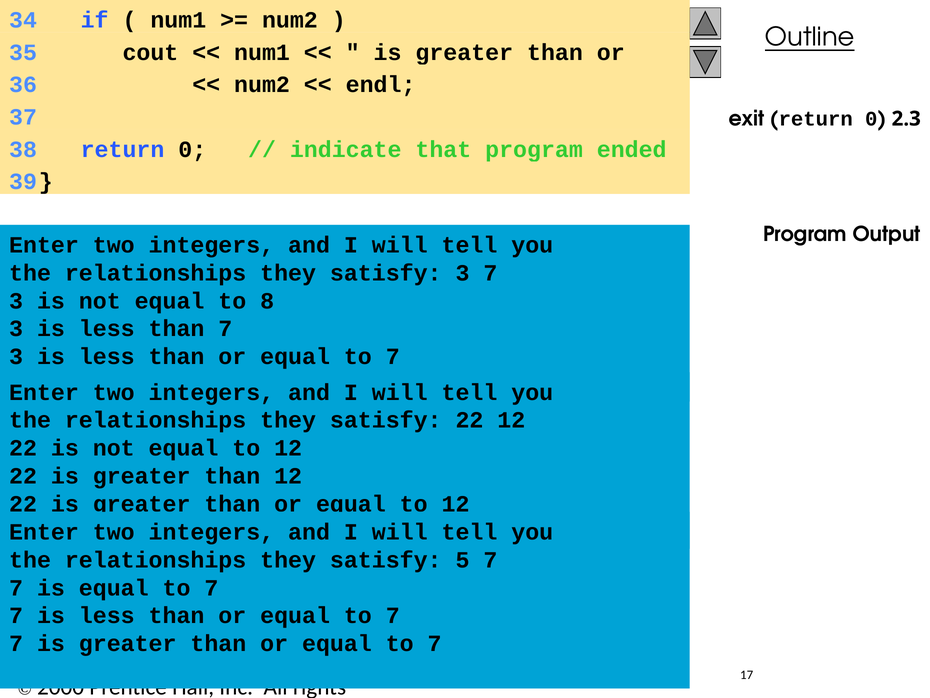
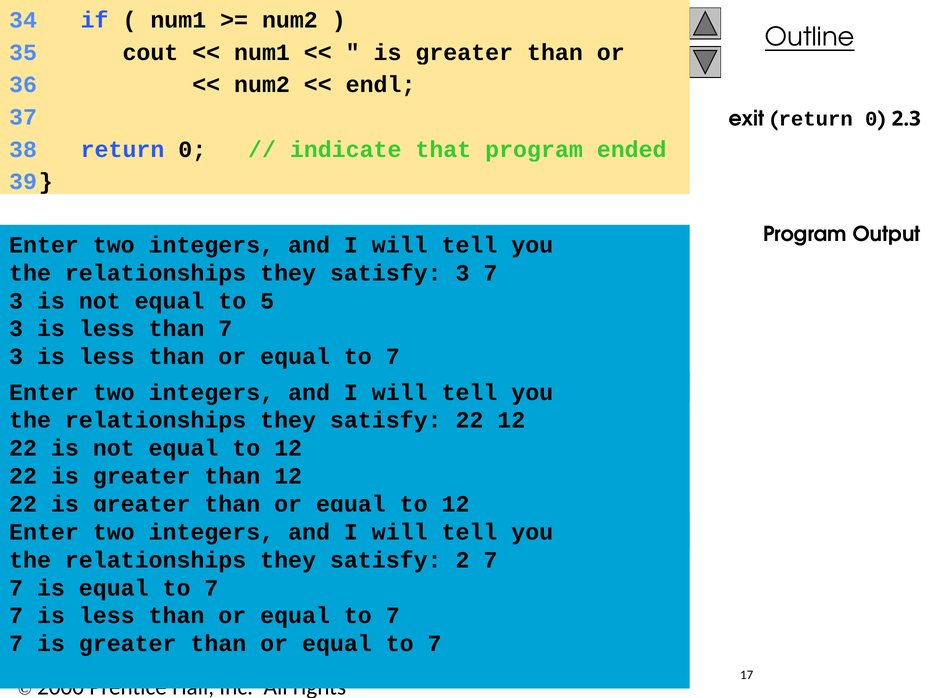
8: 8 -> 5 (267, 301)
5: 5 -> 2 (462, 560)
